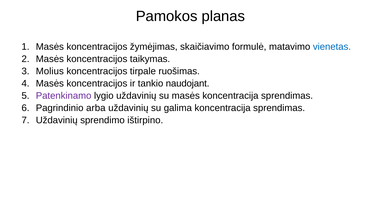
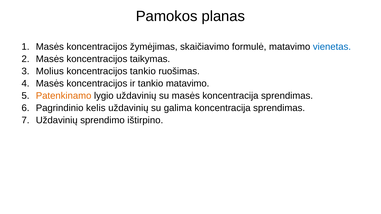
koncentracijos tirpale: tirpale -> tankio (143, 71)
tankio naudojant: naudojant -> matavimo (188, 84)
Patenkinamo colour: purple -> orange (64, 96)
arba: arba -> kelis (96, 108)
